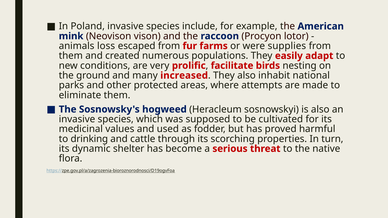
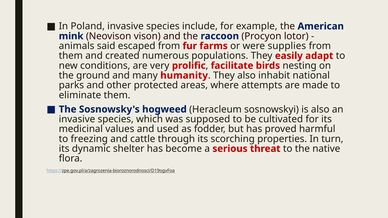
loss: loss -> said (106, 46)
increased: increased -> humanity (184, 76)
drinking: drinking -> freezing (89, 139)
